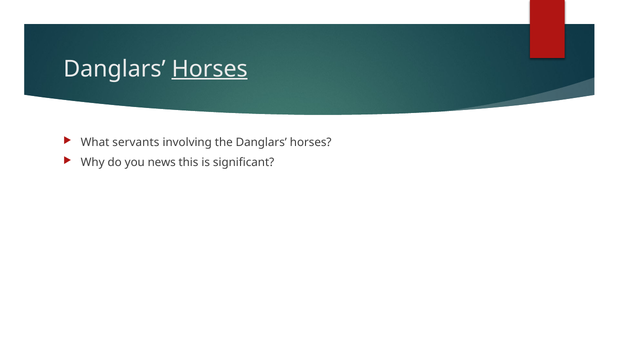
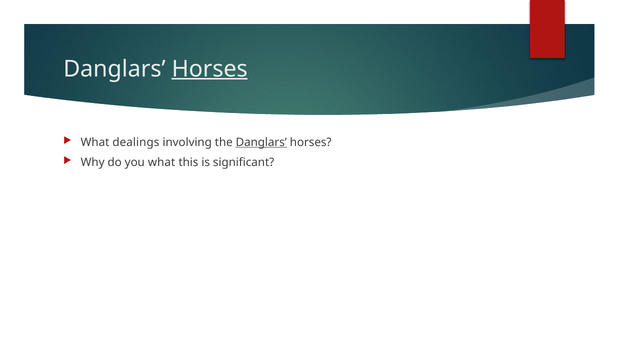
servants: servants -> dealings (136, 142)
Danglars underline: none -> present (261, 142)
you news: news -> what (162, 163)
